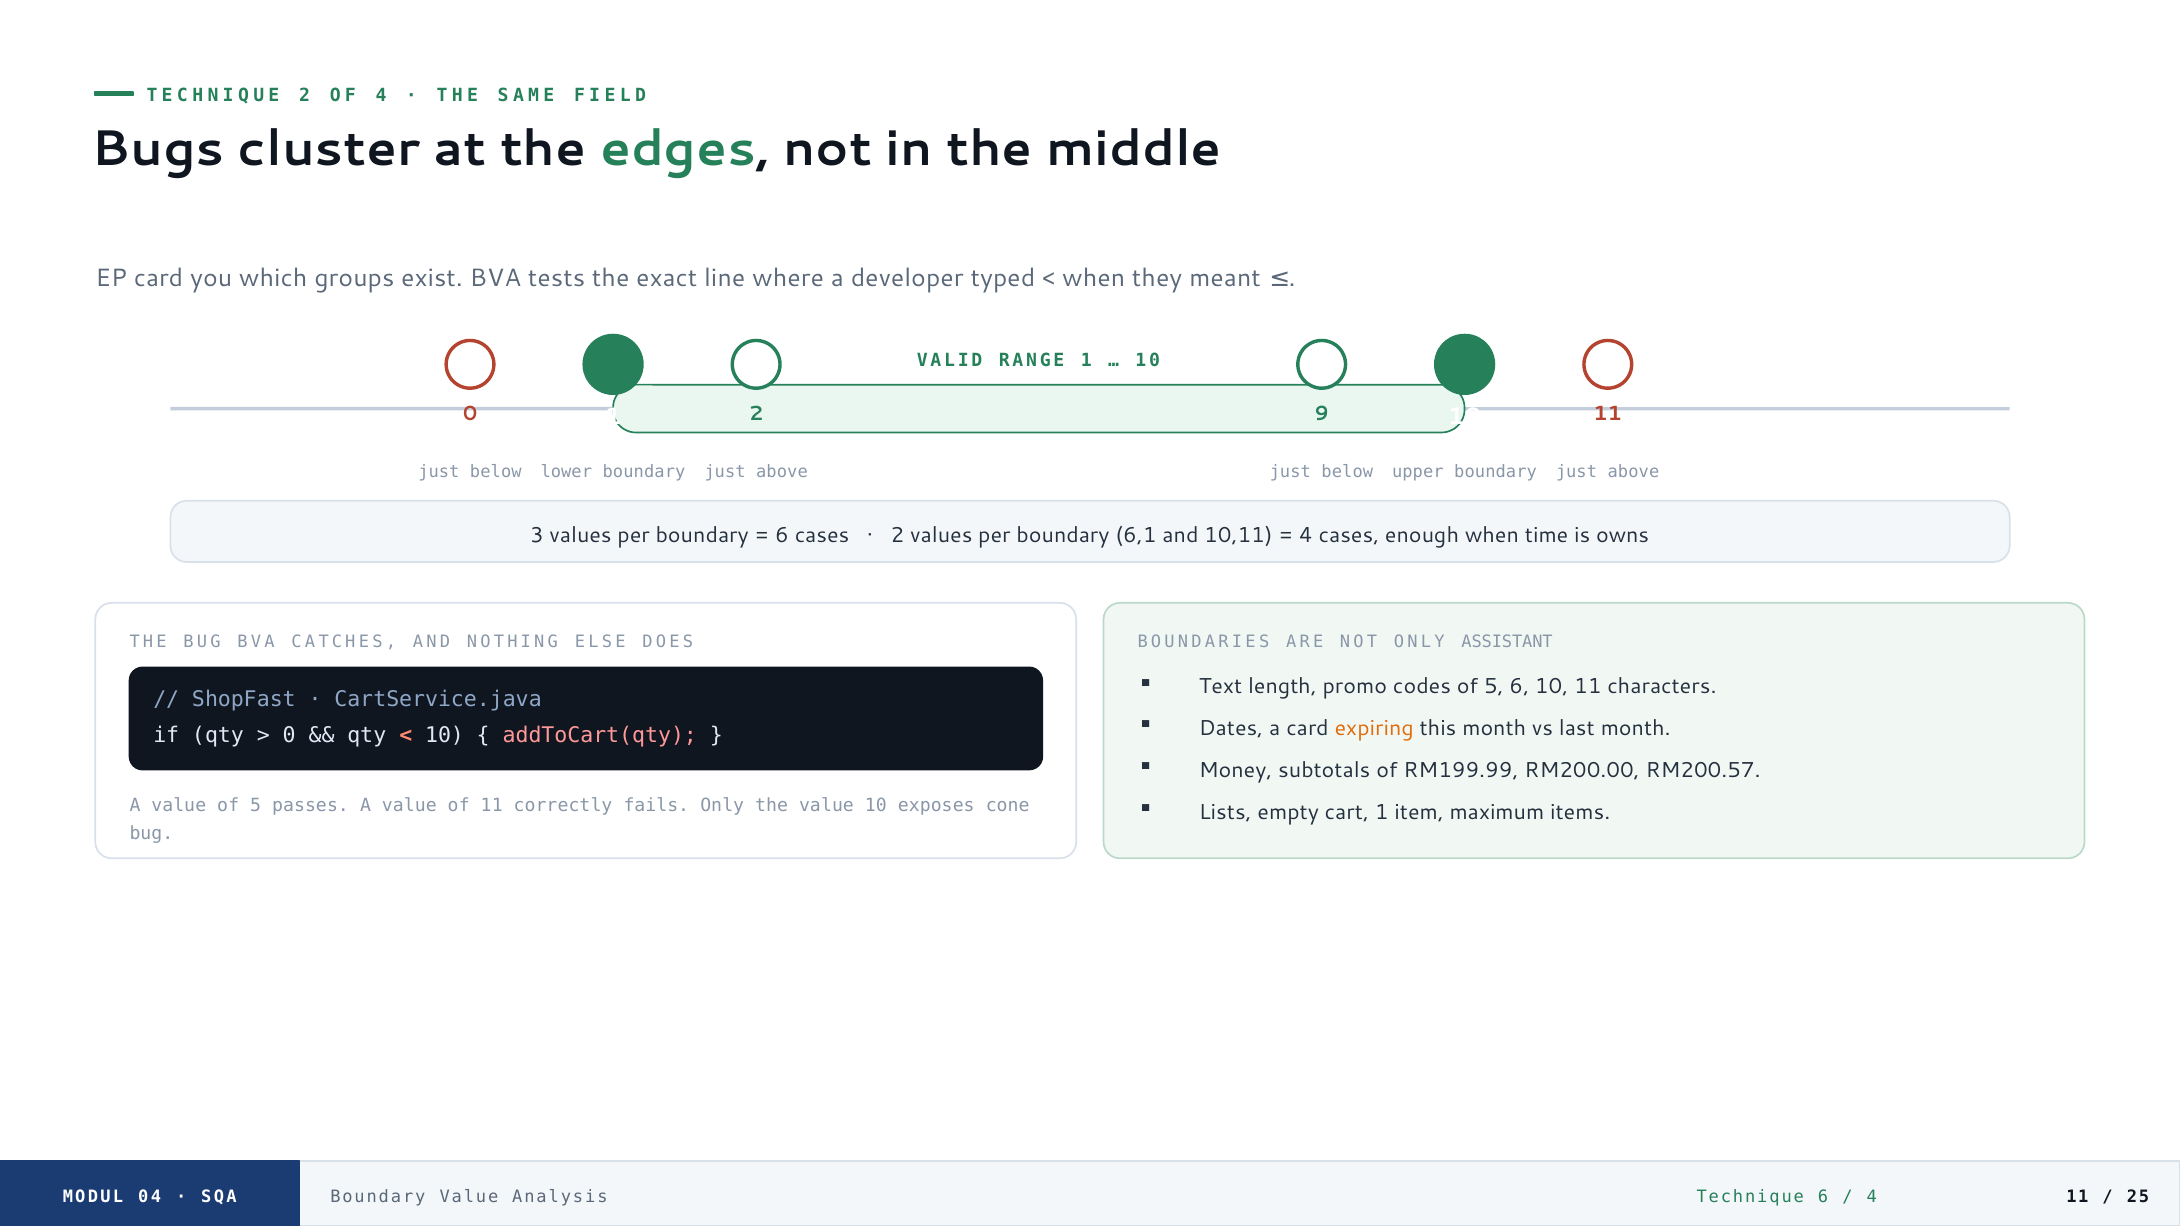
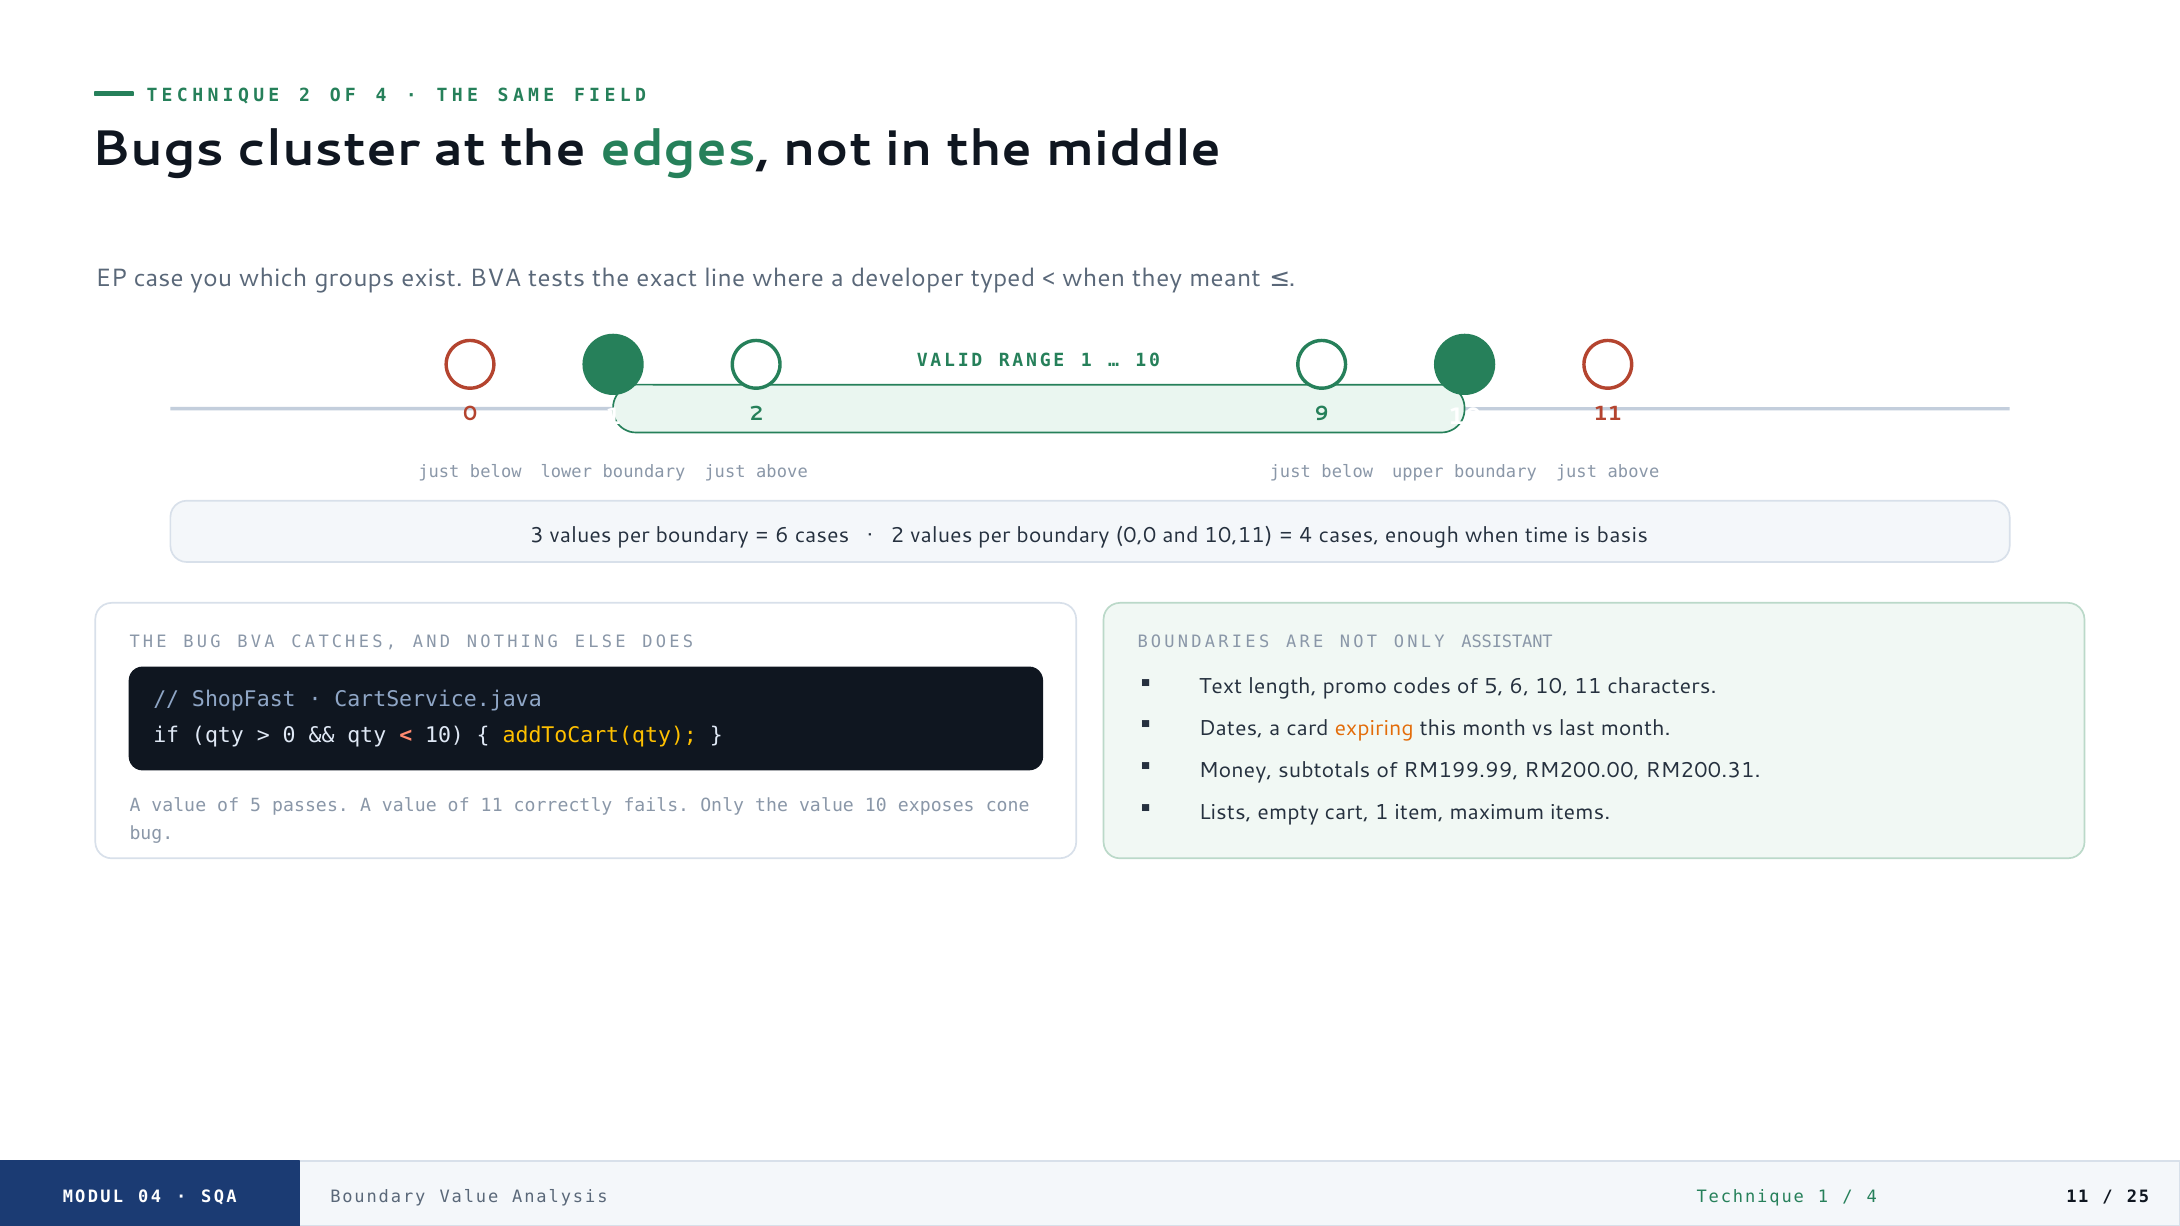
EP card: card -> case (159, 278)
6,1: 6,1 -> 0,0 (1136, 536)
owns: owns -> basis (1622, 536)
addToCart(qty colour: pink -> yellow (600, 735)
RM200.57: RM200.57 -> RM200.31 (1703, 770)
Technique 6: 6 -> 1 (1823, 1197)
